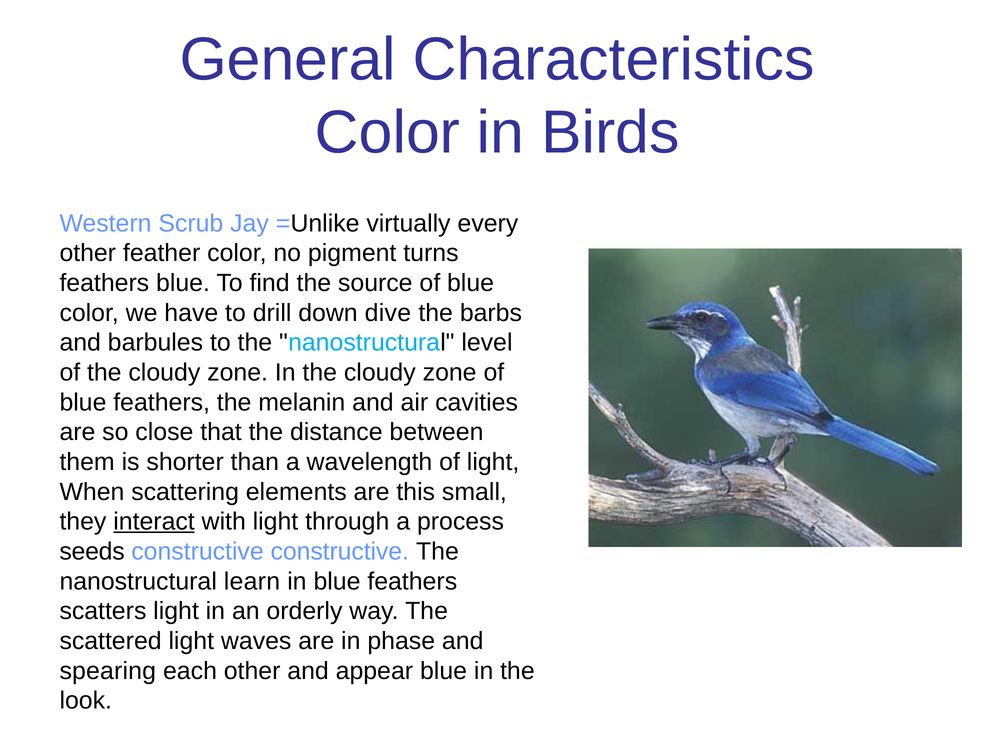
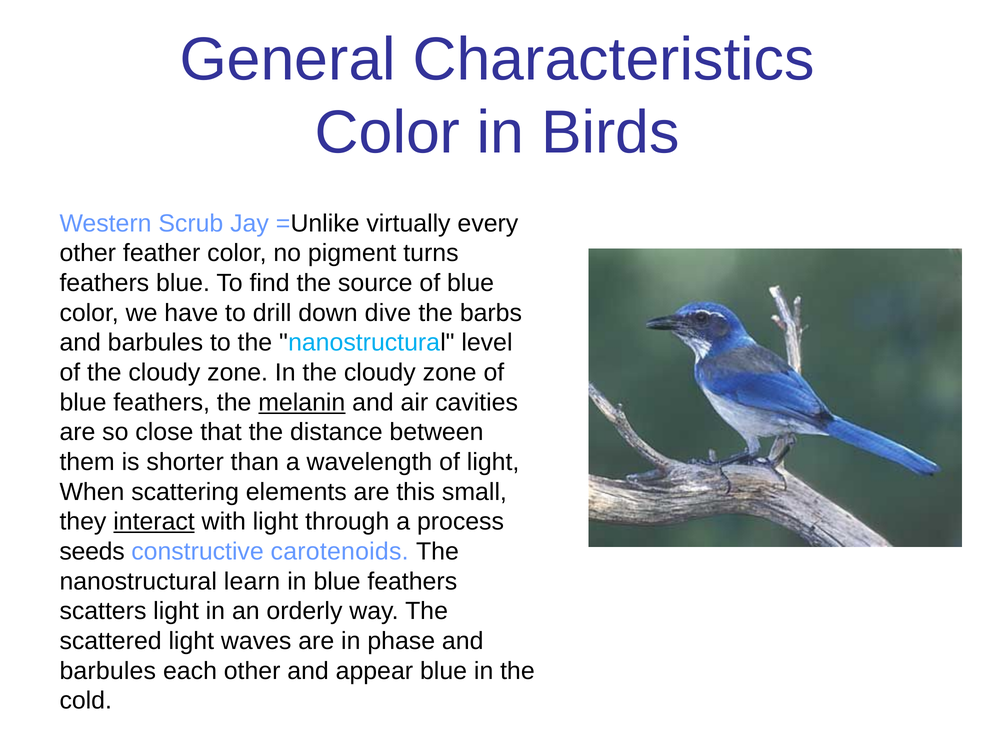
melanin underline: none -> present (302, 402)
constructive constructive: constructive -> carotenoids (340, 552)
spearing: spearing -> barbules (108, 671)
look: look -> cold (86, 701)
